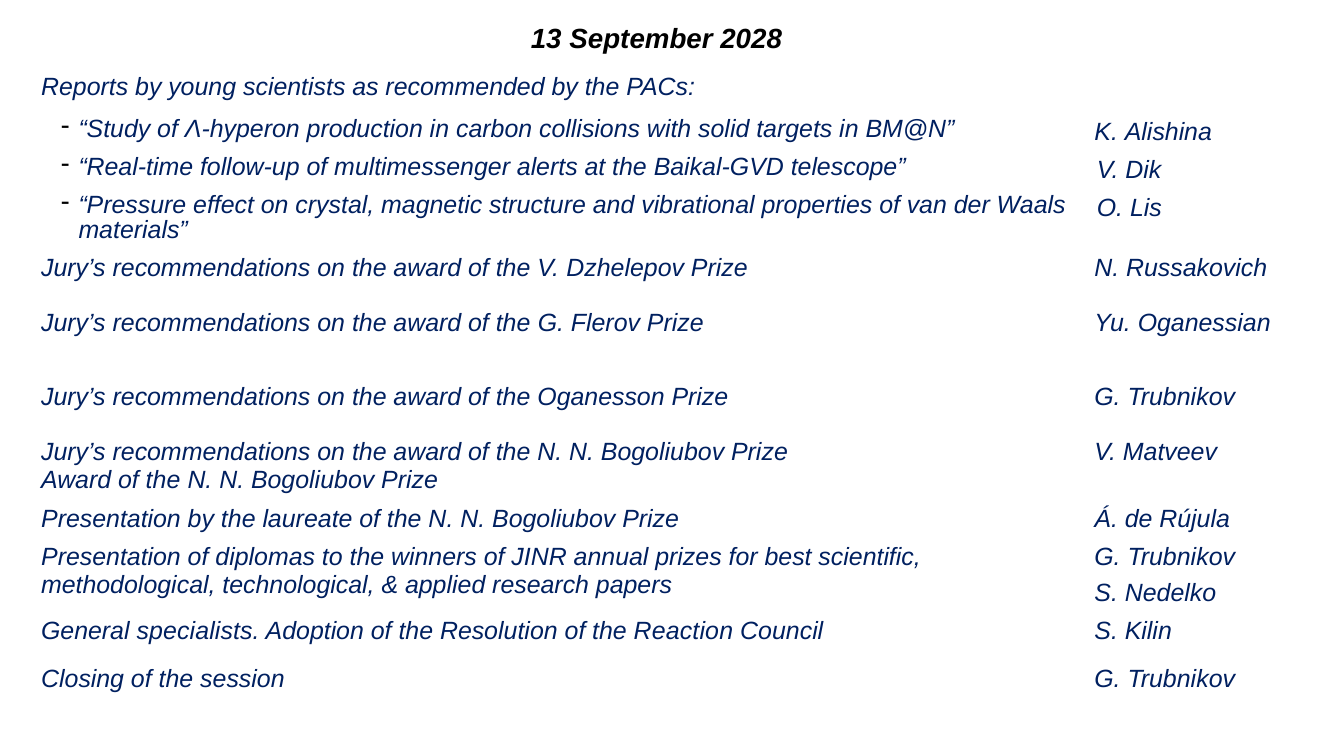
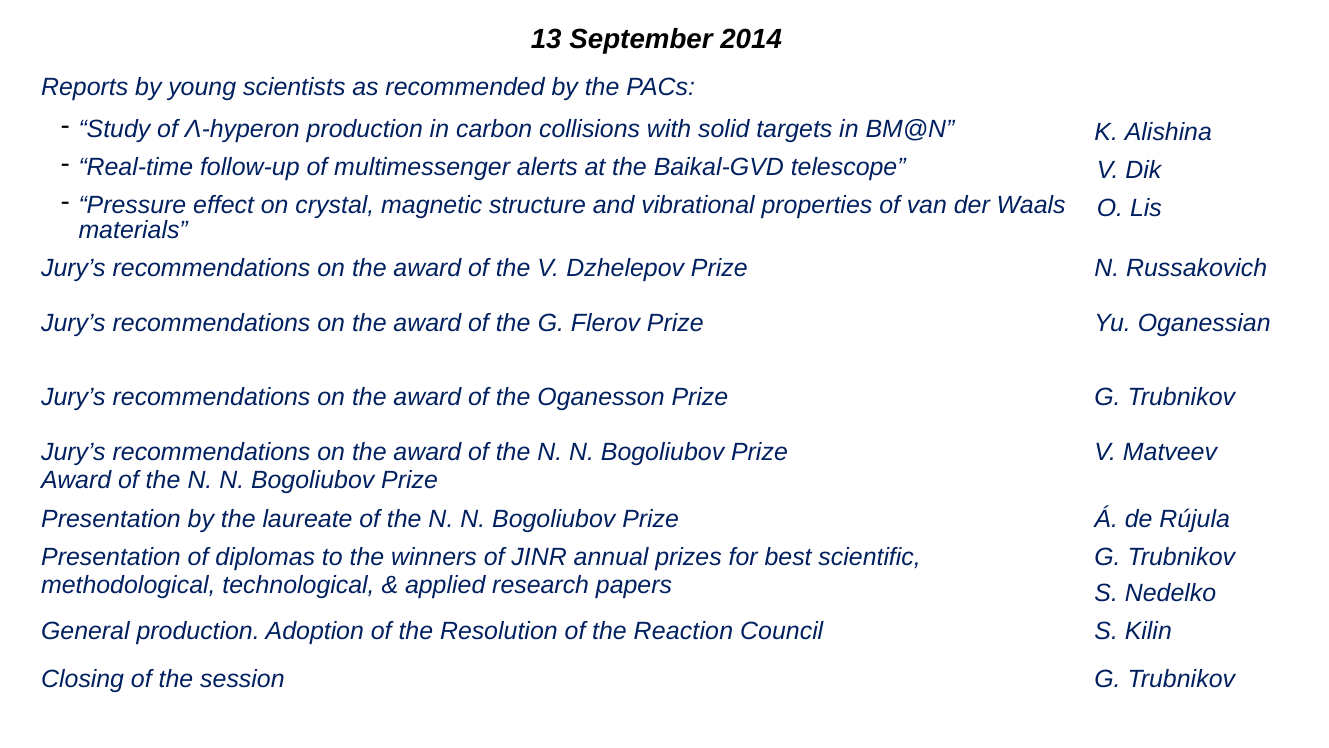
2028: 2028 -> 2014 (751, 39)
General specialists: specialists -> production (198, 631)
